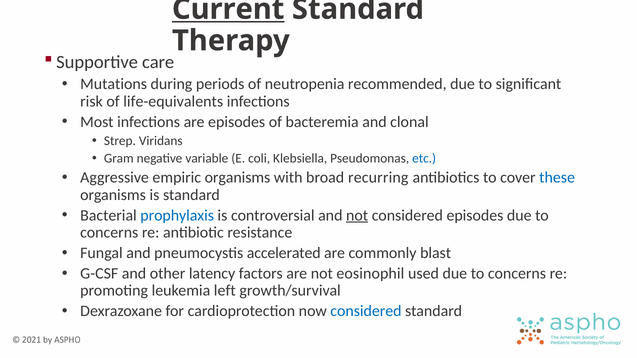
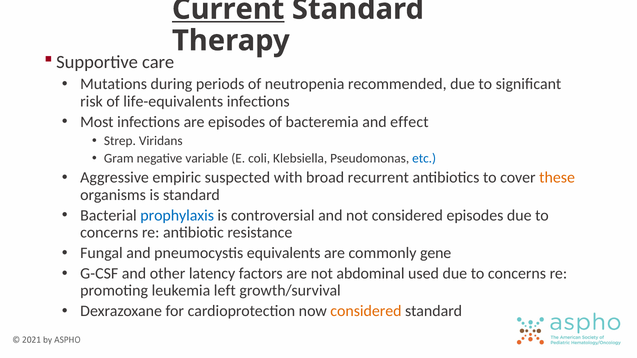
clonal: clonal -> effect (409, 122)
empiric organisms: organisms -> suspected (237, 178)
recurring: recurring -> recurrent (378, 178)
these colour: blue -> orange (557, 178)
not underline: present -> none (357, 215)
accelerated: accelerated -> equivalents (284, 253)
blast: blast -> gene (436, 253)
eosinophil: eosinophil -> abdominal (370, 274)
considered colour: blue -> orange (366, 311)
